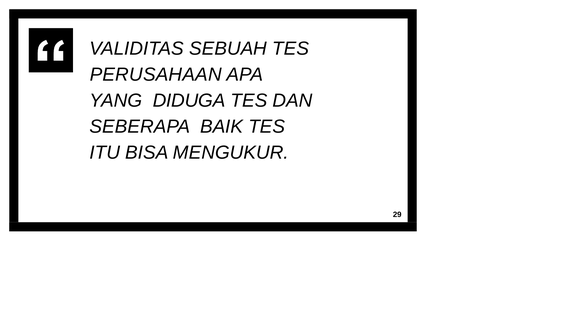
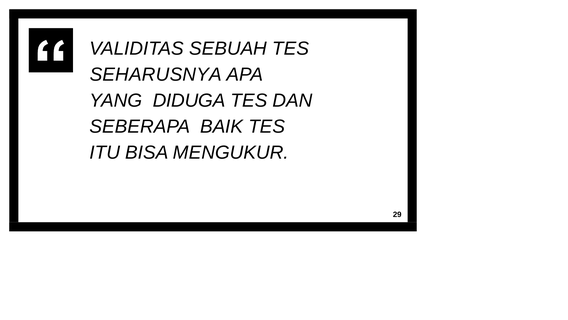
PERUSAHAAN: PERUSAHAAN -> SEHARUSNYA (156, 74)
